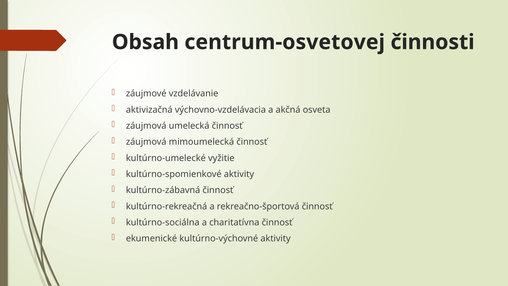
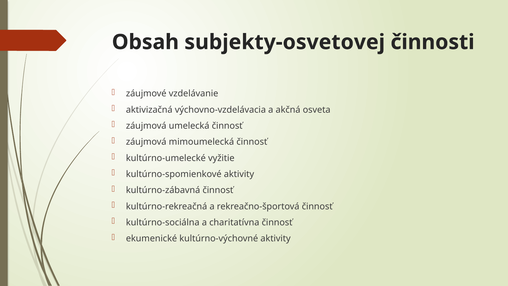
centrum-osvetovej: centrum-osvetovej -> subjekty-osvetovej (285, 42)
